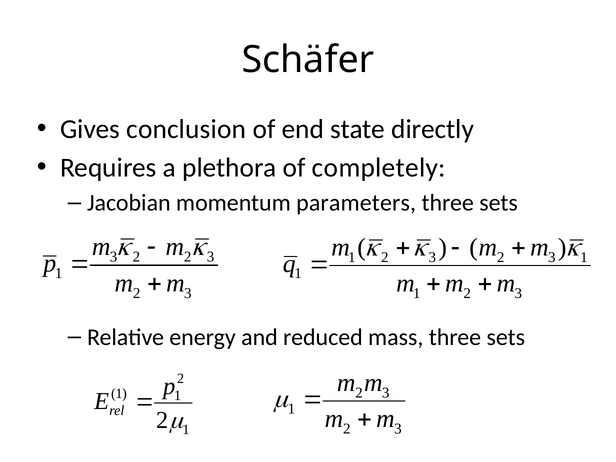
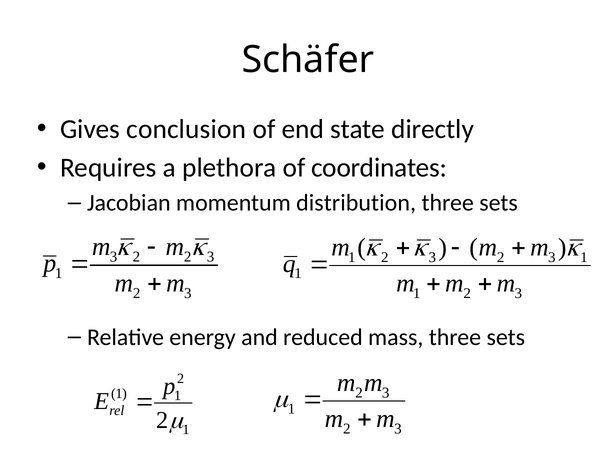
completely: completely -> coordinates (379, 168)
parameters: parameters -> distribution (356, 203)
